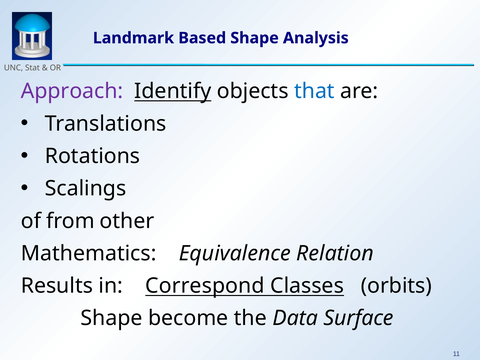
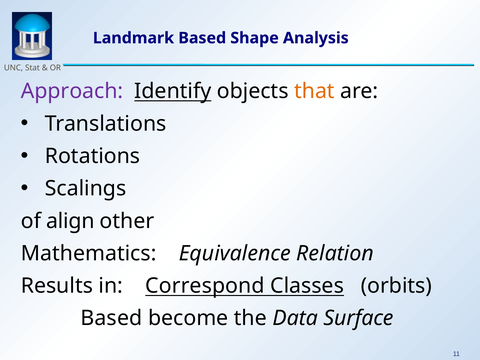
that colour: blue -> orange (314, 91)
from: from -> align (70, 221)
Shape: Shape -> Based (111, 318)
